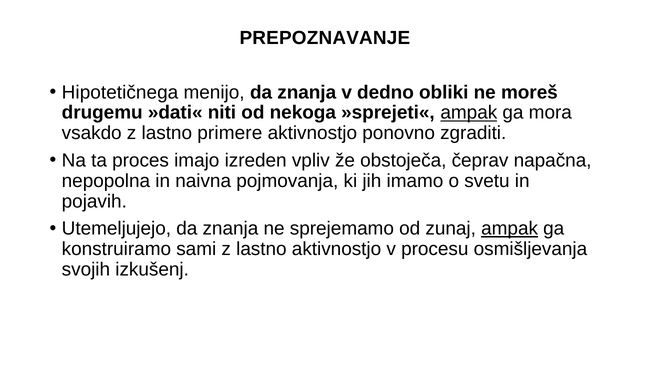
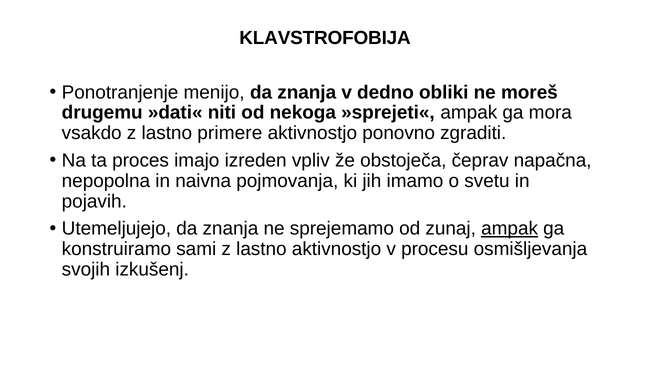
PREPOZNAVANJE: PREPOZNAVANJE -> KLAVSTROFOBIJA (325, 38)
Hipotetičnega: Hipotetičnega -> Ponotranjenje (120, 92)
ampak underline: present -> none (469, 113)
